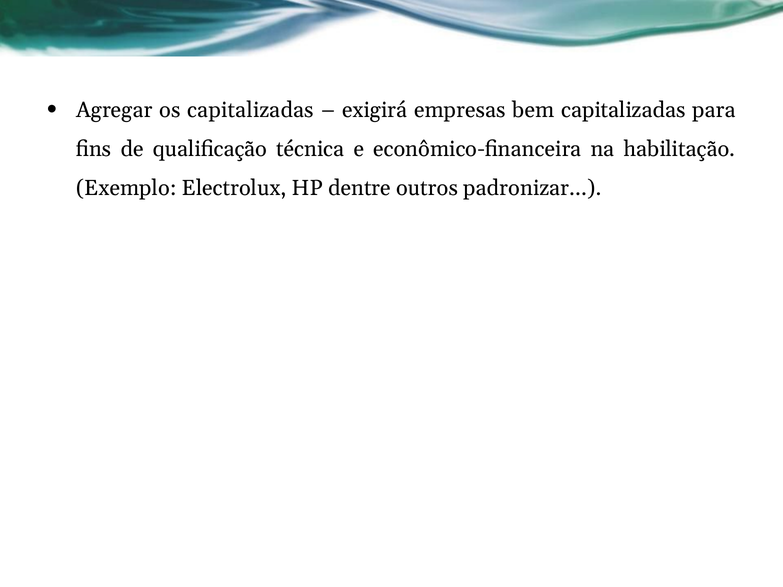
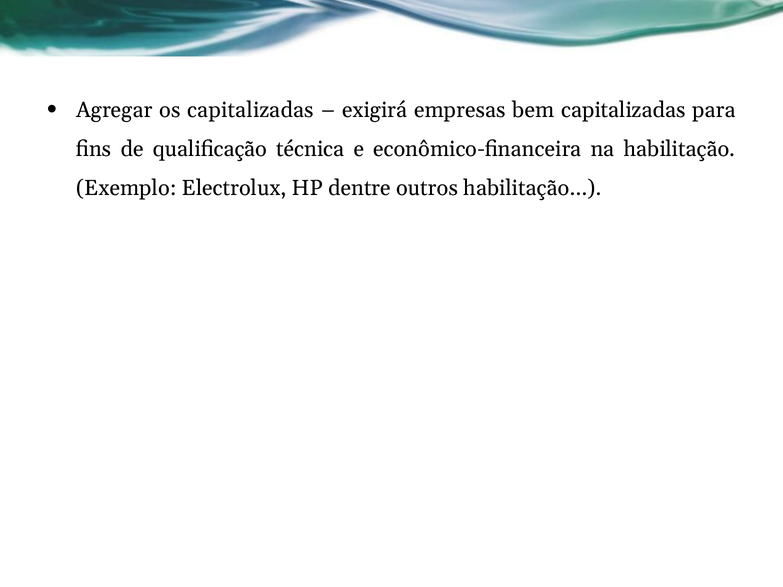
outros padronizar: padronizar -> habilitação (532, 188)
